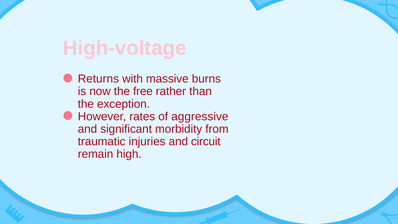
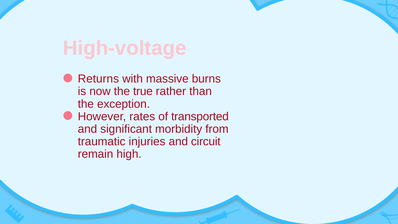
free: free -> true (143, 91)
aggressive: aggressive -> transported (200, 116)
